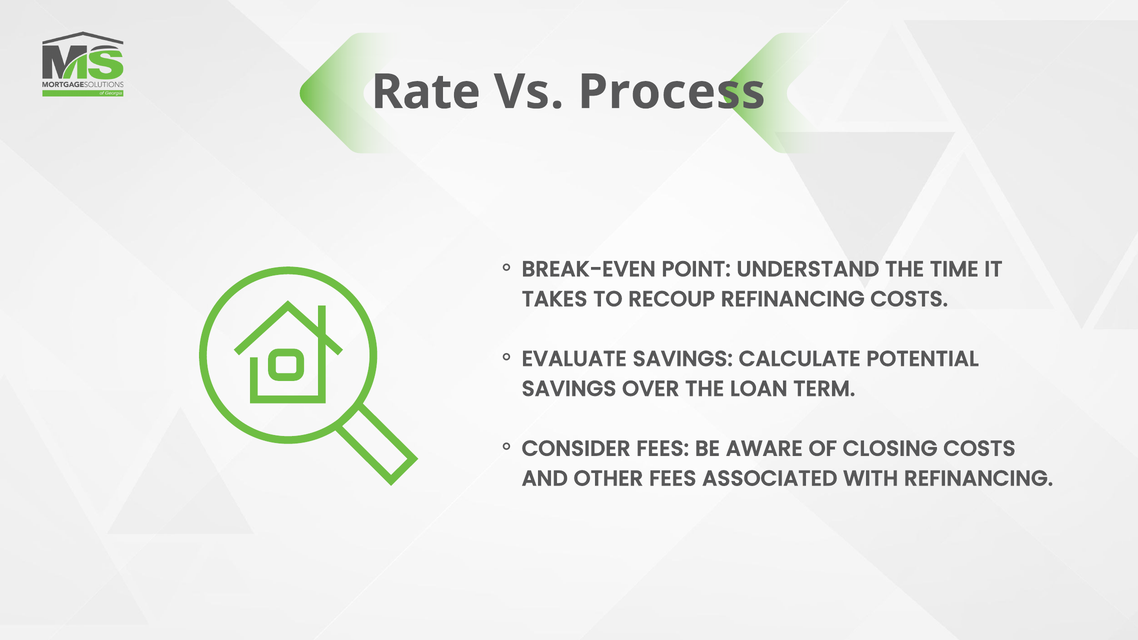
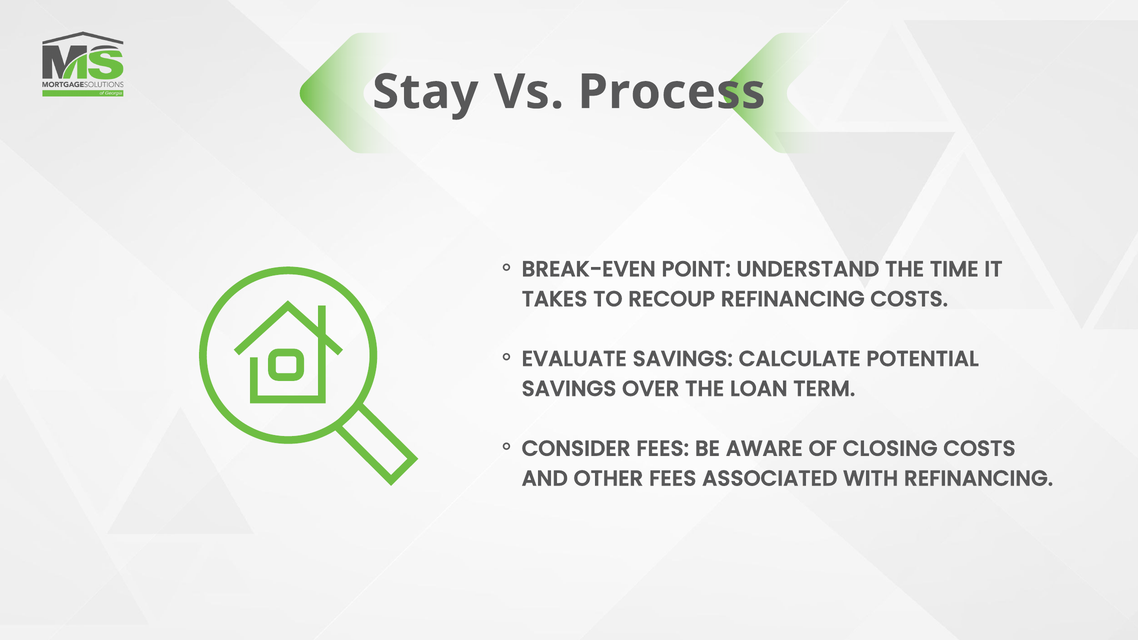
Rate: Rate -> Stay (425, 92)
